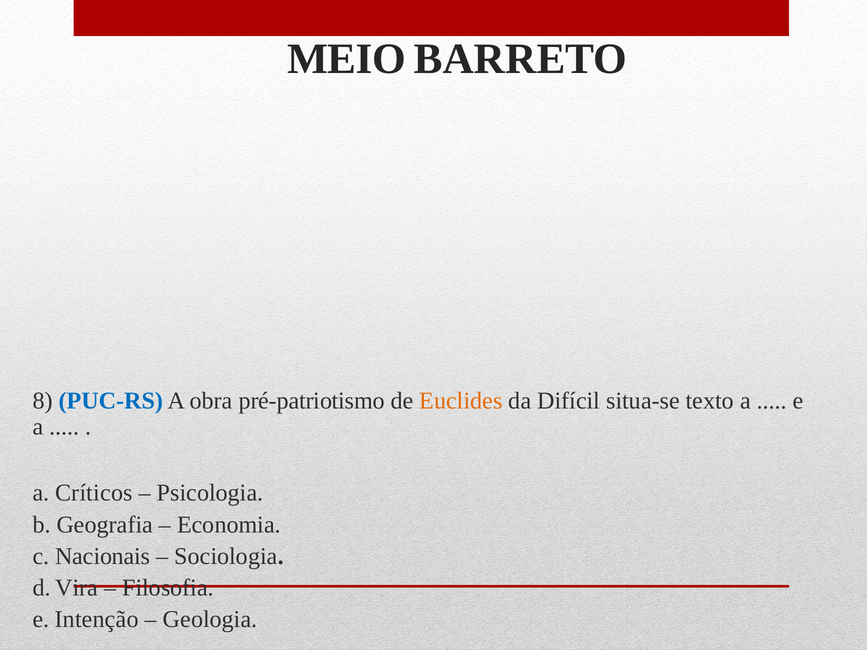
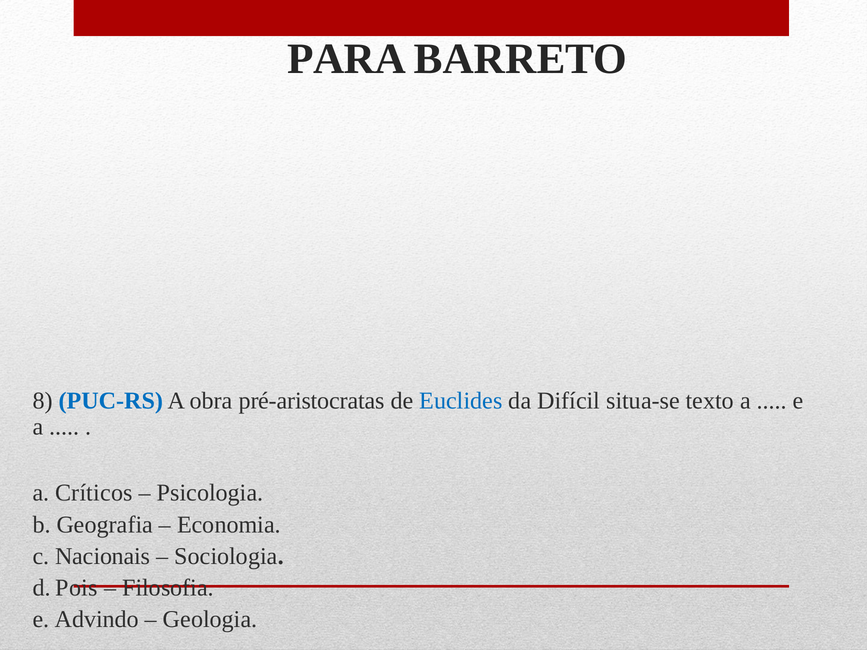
MEIO: MEIO -> PARA (347, 59)
pré-patriotismo: pré-patriotismo -> pré-aristocratas (312, 401)
Euclides colour: orange -> blue (461, 401)
Vira: Vira -> Pois (77, 588)
Intenção: Intenção -> Advindo (97, 620)
